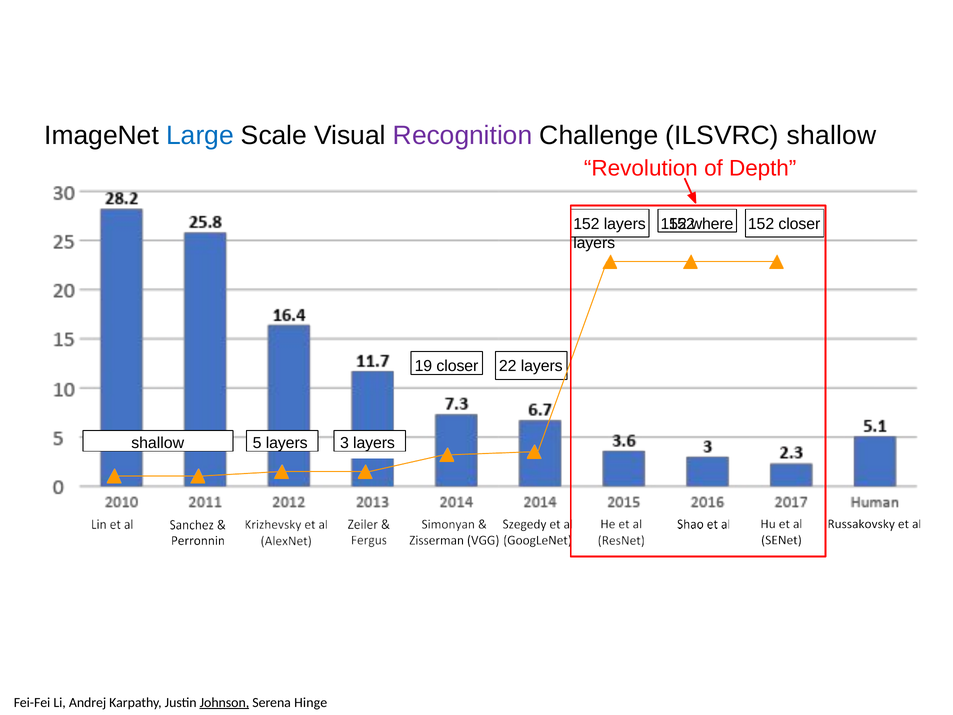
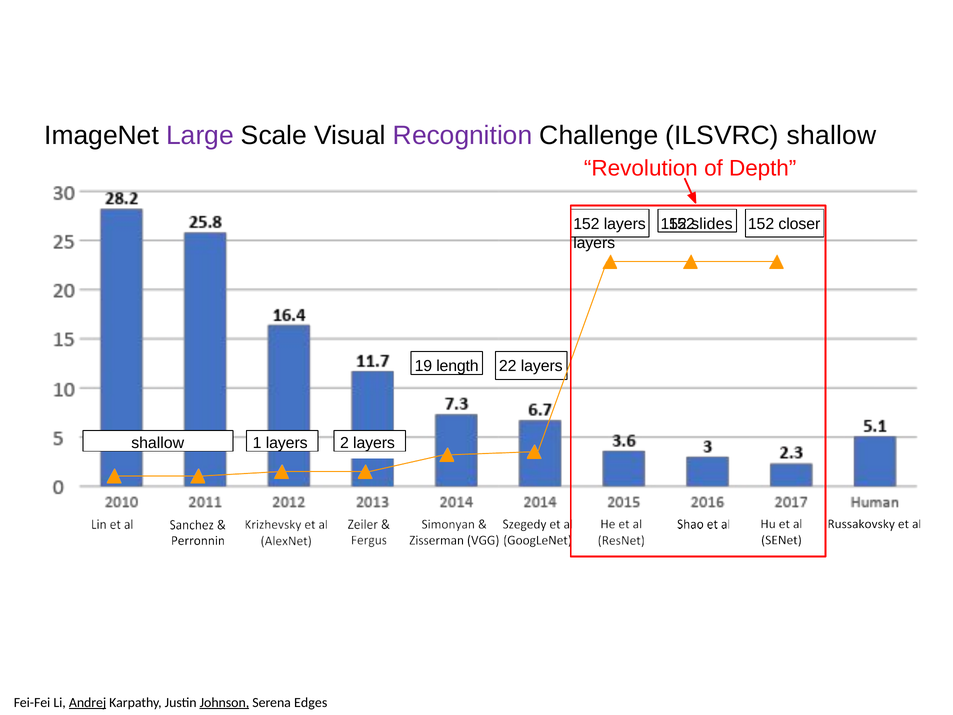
Large colour: blue -> purple (200, 136)
where: where -> slides (712, 224)
19 closer: closer -> length (457, 366)
shallow 5: 5 -> 1 (257, 443)
3: 3 -> 2 (344, 443)
Andrej underline: none -> present (88, 702)
Hinge: Hinge -> Edges (311, 702)
